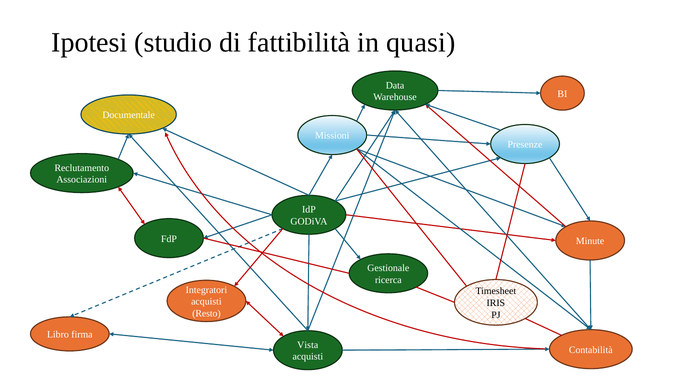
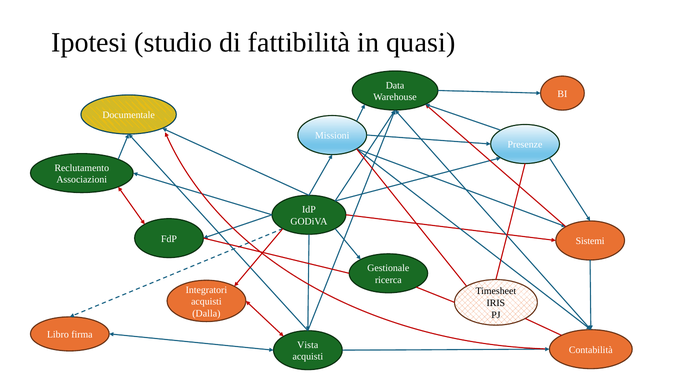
Minute: Minute -> Sistemi (590, 241)
Resto: Resto -> Dalla (206, 314)
